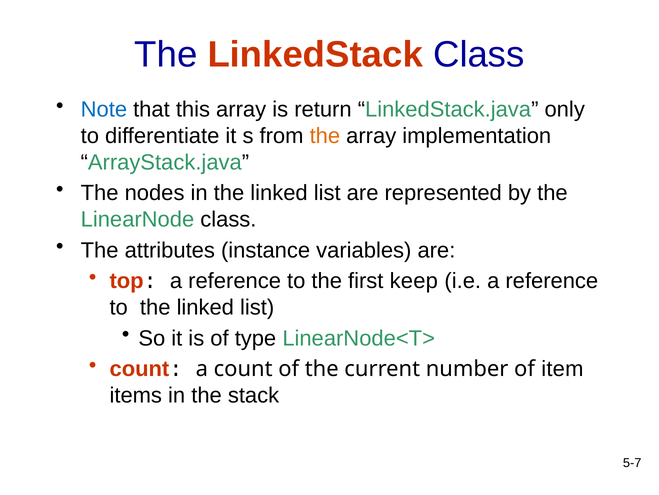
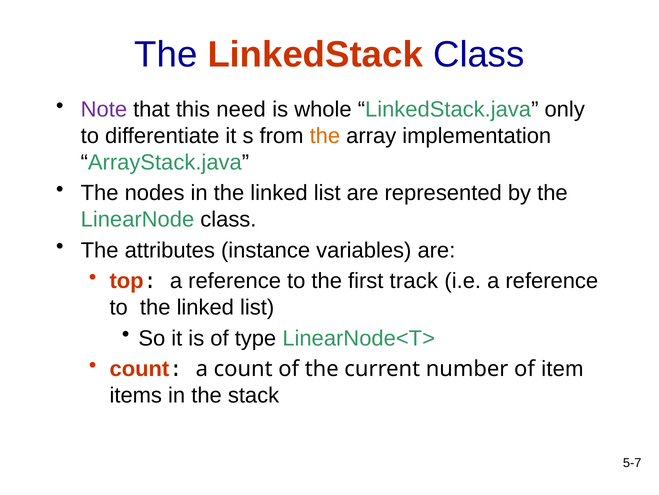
Note colour: blue -> purple (104, 109)
this array: array -> need (241, 109)
return: return -> whole (323, 109)
keep: keep -> track (414, 281)
